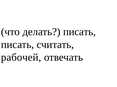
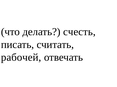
делать писать: писать -> счесть (79, 32)
